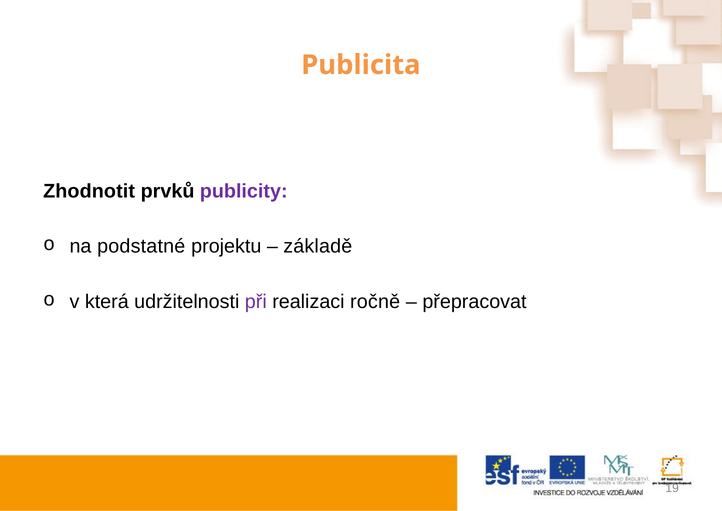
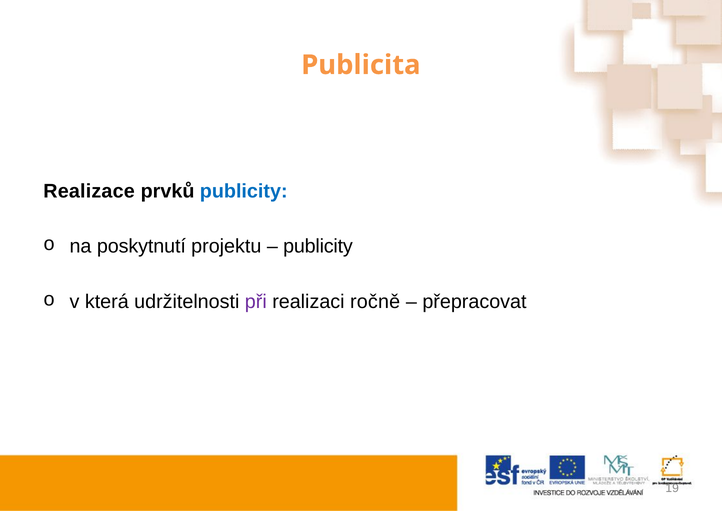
Zhodnotit: Zhodnotit -> Realizace (89, 191)
publicity colour: purple -> blue (244, 191)
podstatné: podstatné -> poskytnutí (141, 246)
základě: základě -> publicity (318, 246)
